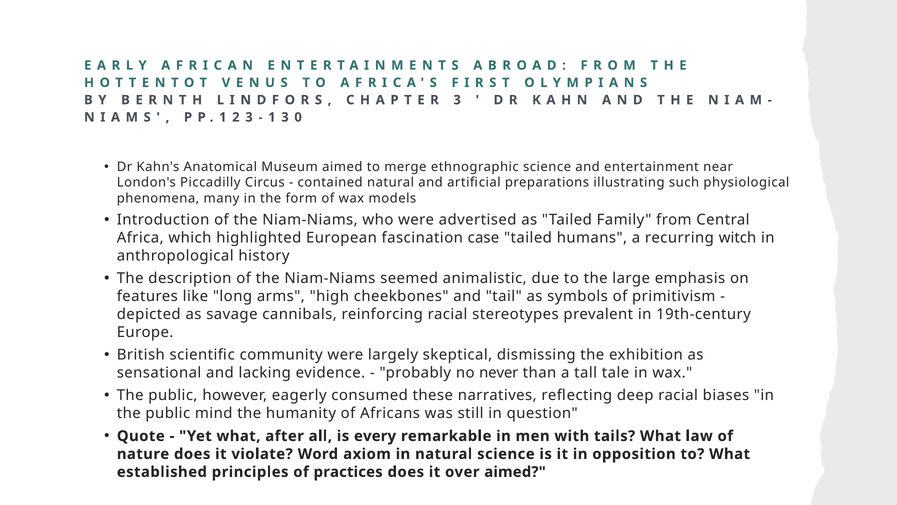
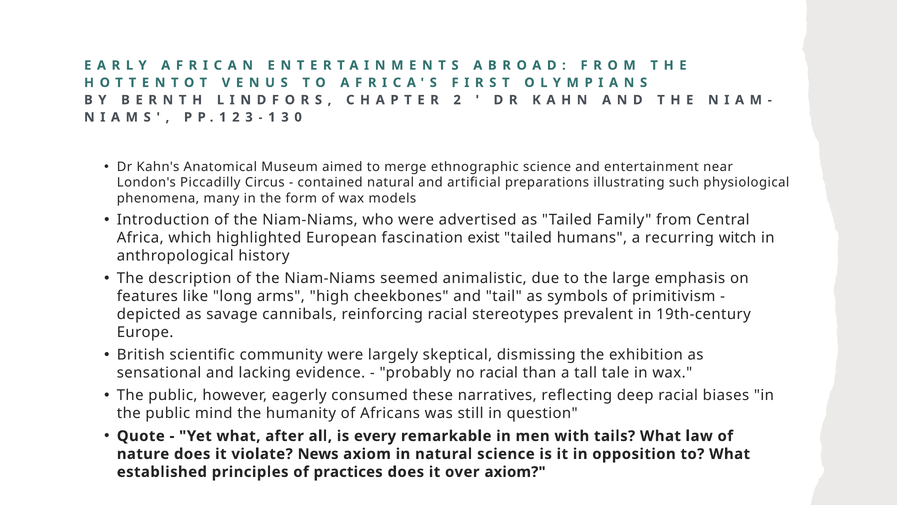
3: 3 -> 2 (457, 100)
case: case -> exist (484, 238)
no never: never -> racial (499, 373)
Word: Word -> News (318, 454)
over aimed: aimed -> axiom (515, 472)
